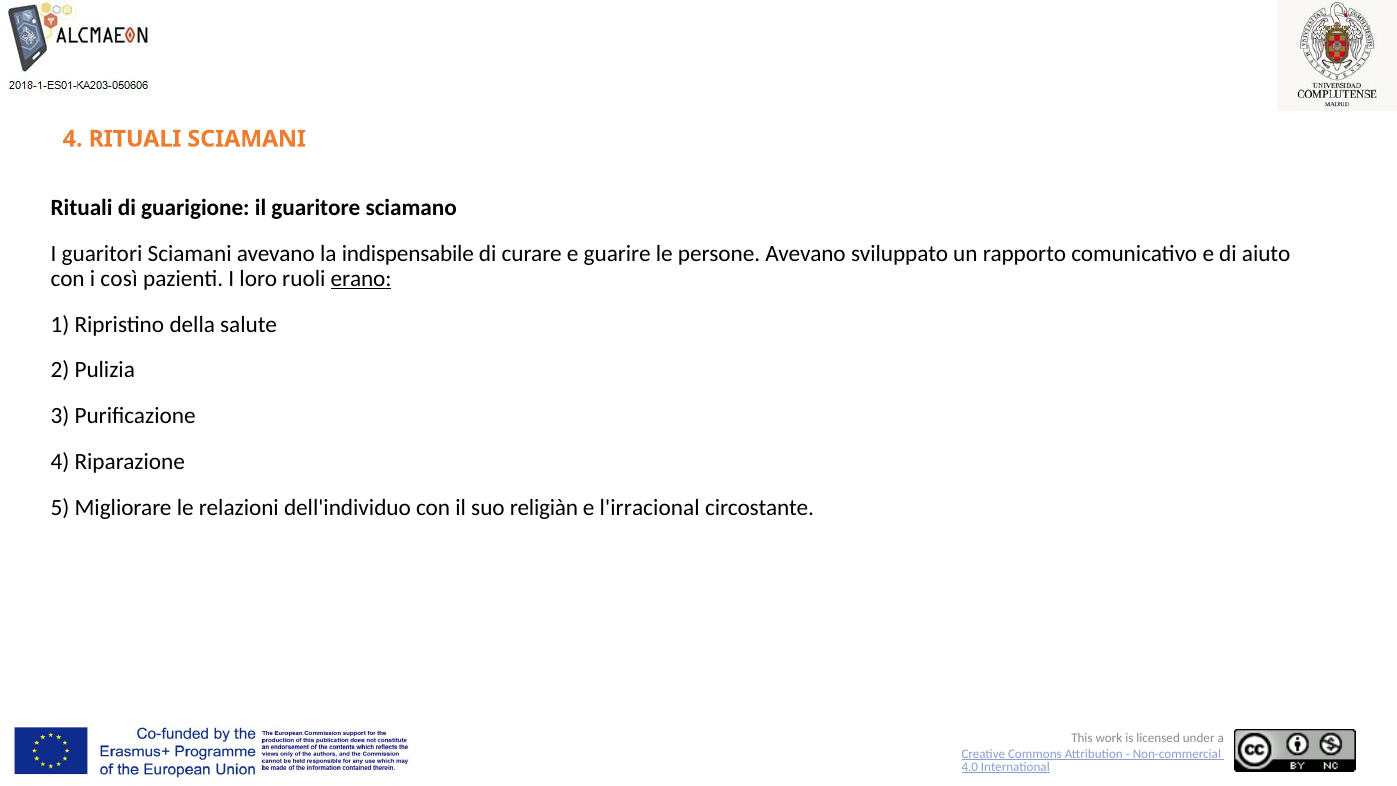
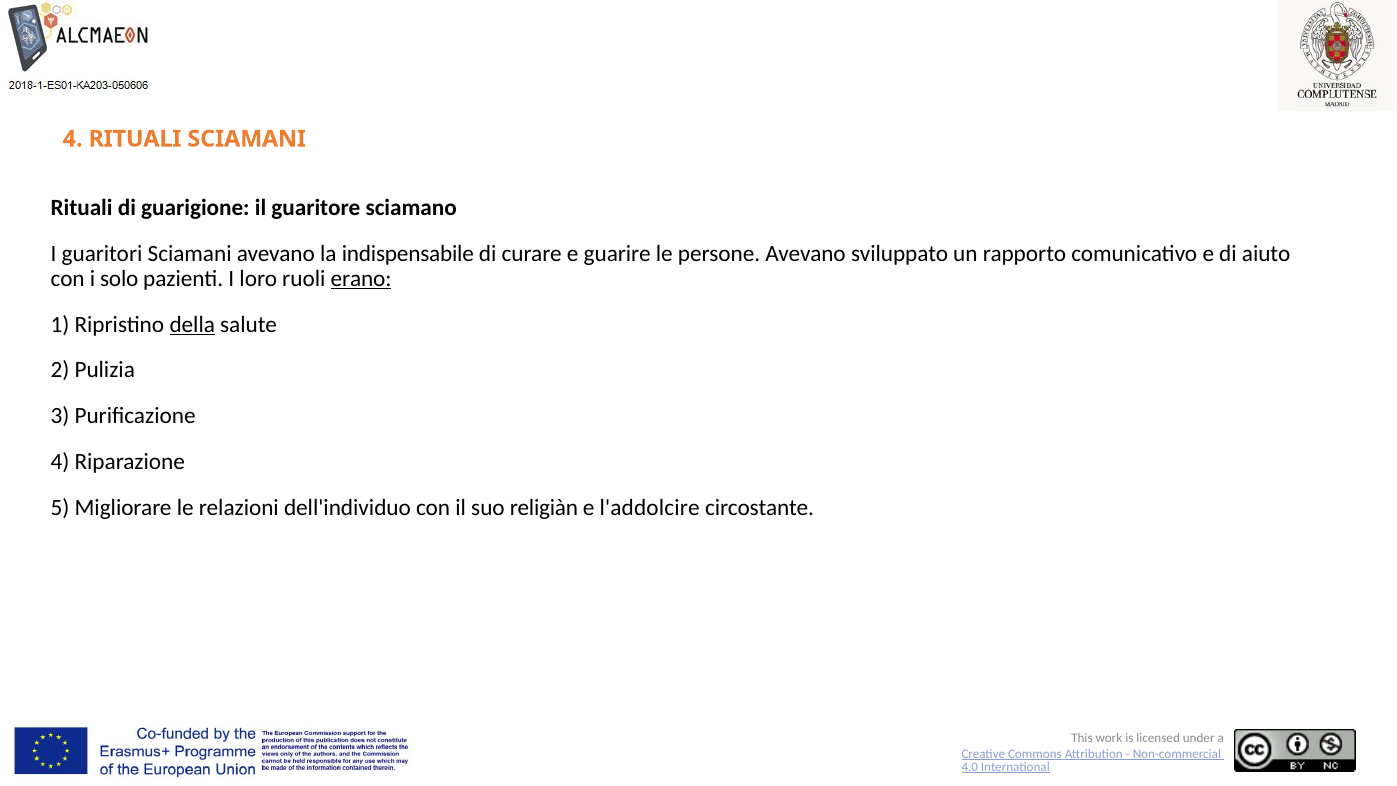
così: così -> solo (119, 279)
della underline: none -> present (192, 324)
l'irracional: l'irracional -> l'addolcire (650, 507)
